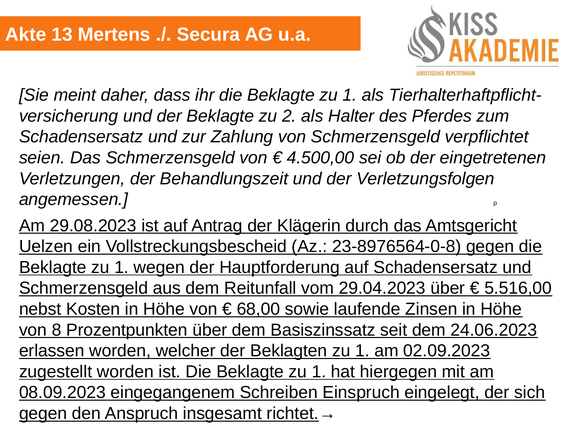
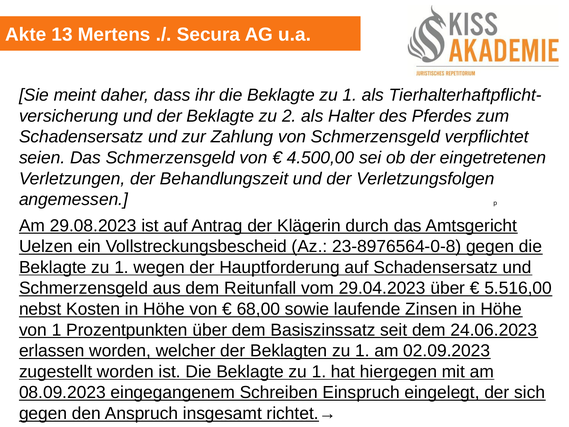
von 8: 8 -> 1 (57, 330)
